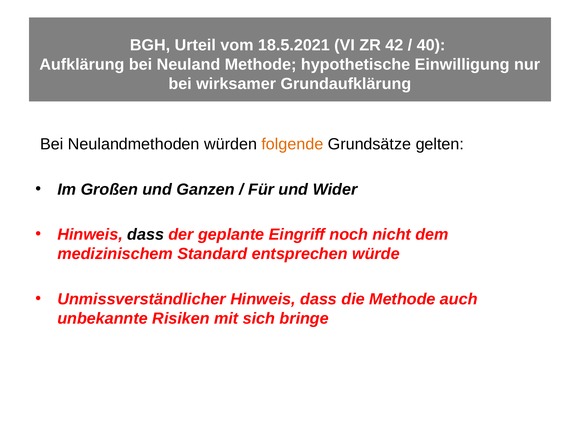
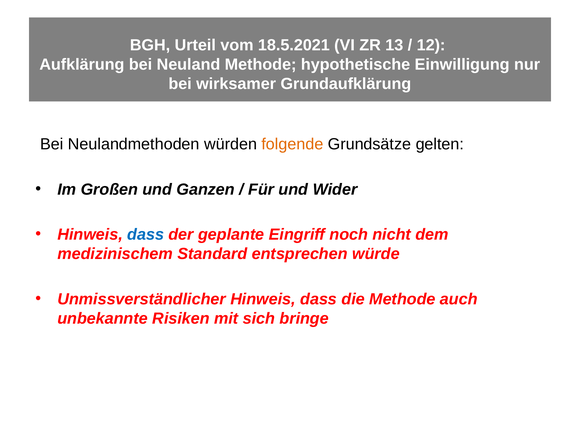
42: 42 -> 13 (394, 45)
40: 40 -> 12 (431, 45)
dass colour: black -> blue (146, 235)
